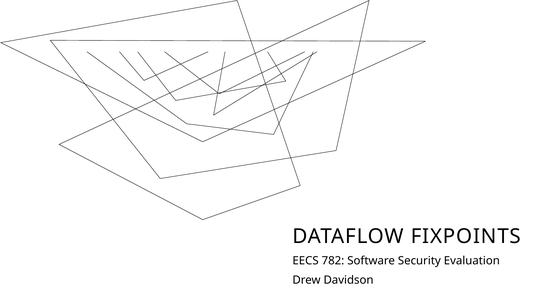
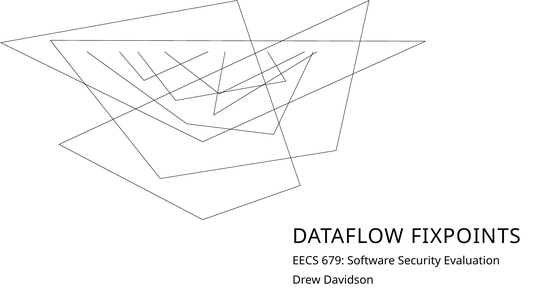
782: 782 -> 679 (333, 261)
